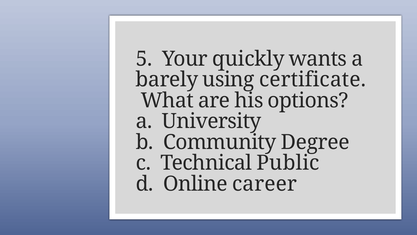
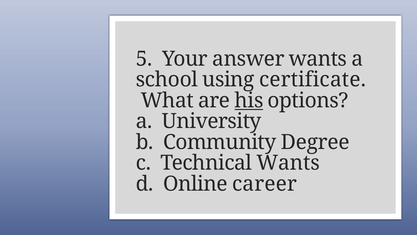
quickly: quickly -> answer (248, 59)
barely: barely -> school (167, 80)
his underline: none -> present (249, 100)
Technical Public: Public -> Wants (288, 163)
